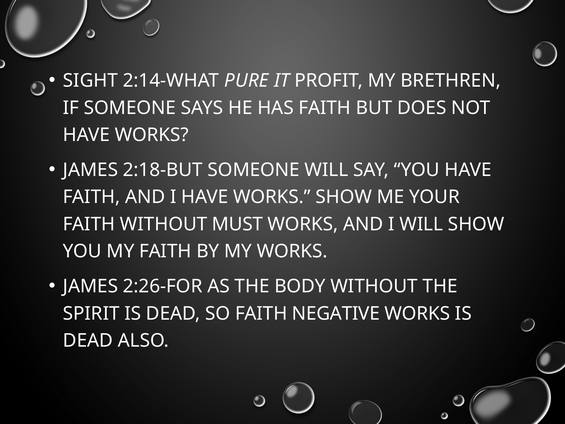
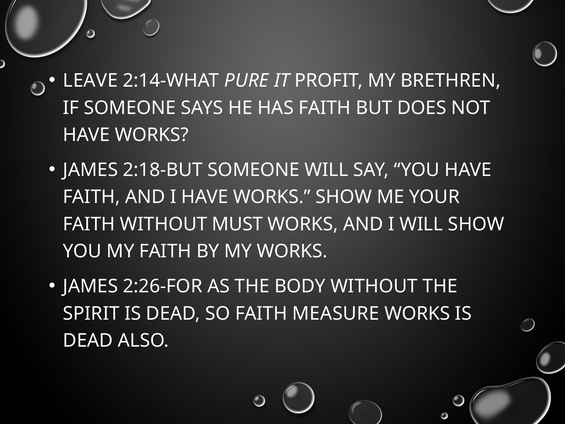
SIGHT: SIGHT -> LEAVE (90, 81)
NEGATIVE: NEGATIVE -> MEASURE (336, 313)
